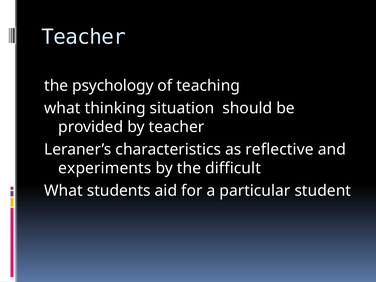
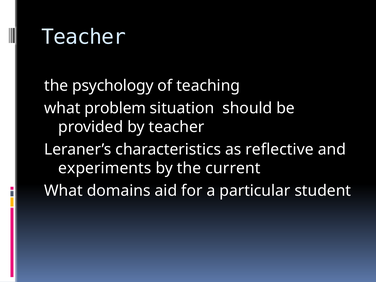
thinking: thinking -> problem (115, 108)
difficult: difficult -> current (233, 168)
students: students -> domains (119, 191)
